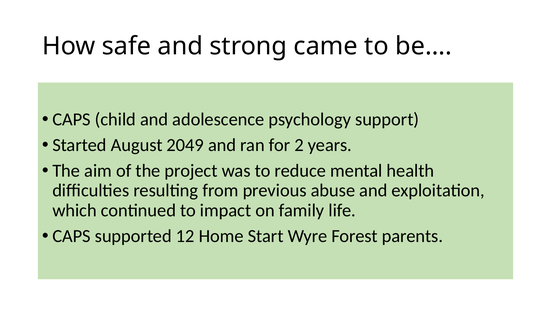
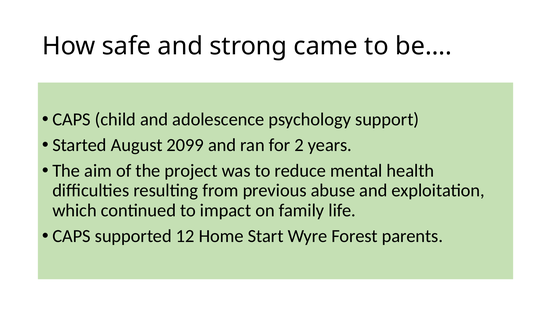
2049: 2049 -> 2099 (185, 145)
